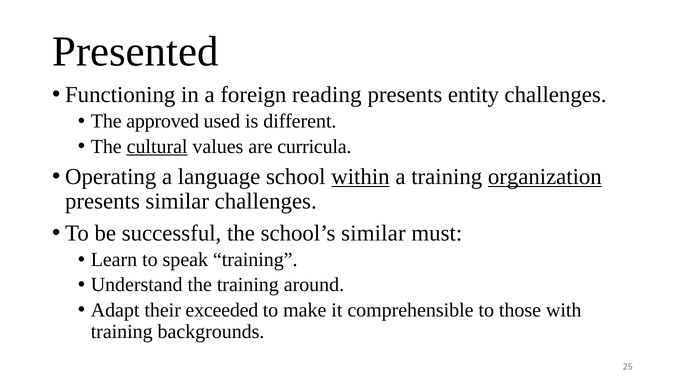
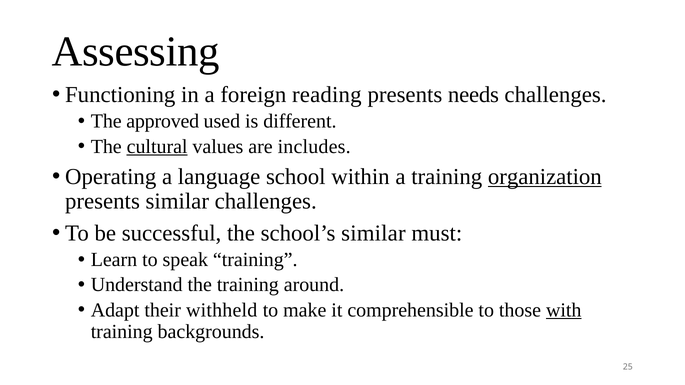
Presented: Presented -> Assessing (136, 52)
entity: entity -> needs (473, 95)
curricula: curricula -> includes (314, 147)
within underline: present -> none (360, 177)
exceeded: exceeded -> withheld (222, 310)
with underline: none -> present (564, 310)
